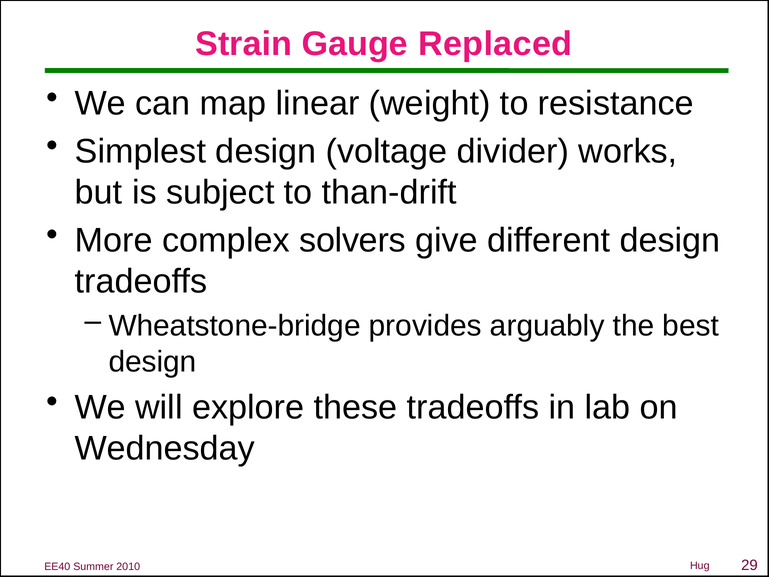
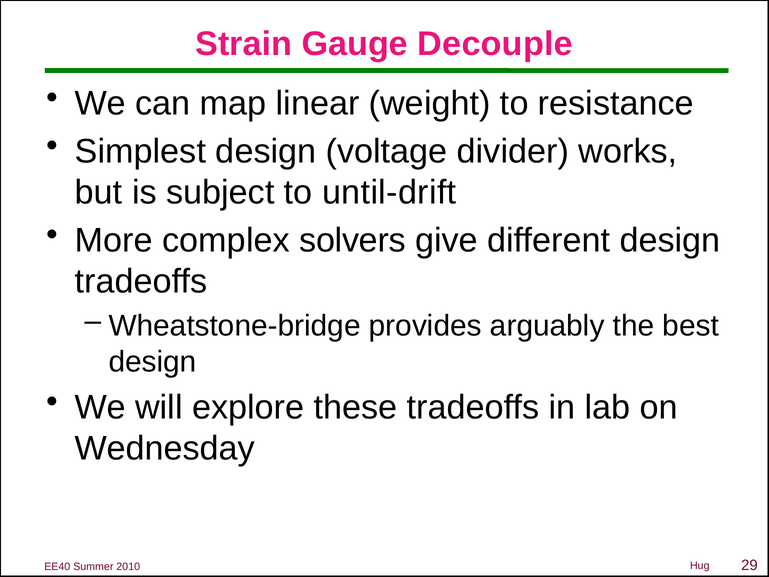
Replaced: Replaced -> Decouple (495, 44)
than-drift: than-drift -> until-drift (389, 193)
